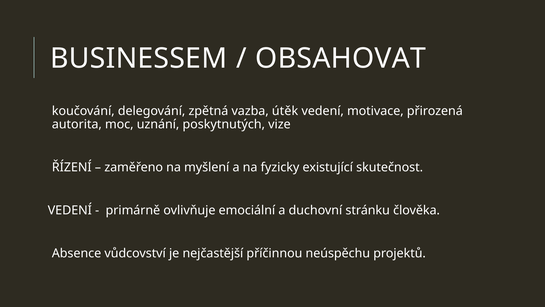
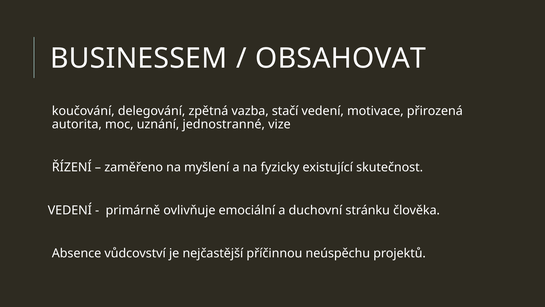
útěk: útěk -> stačí (285, 111)
poskytnutých: poskytnutých -> jednostranné (224, 124)
